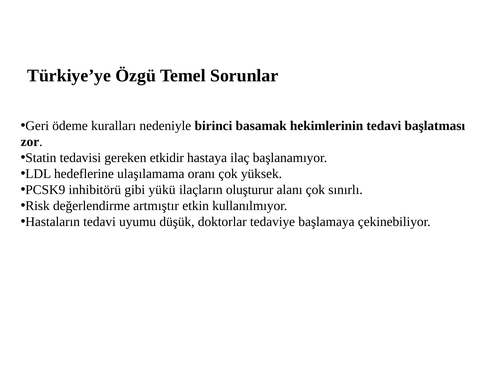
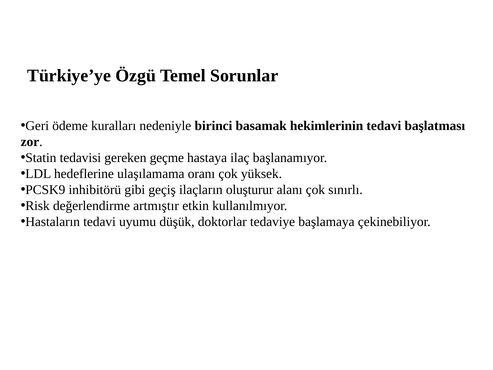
etkidir: etkidir -> geçme (167, 158)
yükü: yükü -> geçiş (162, 190)
